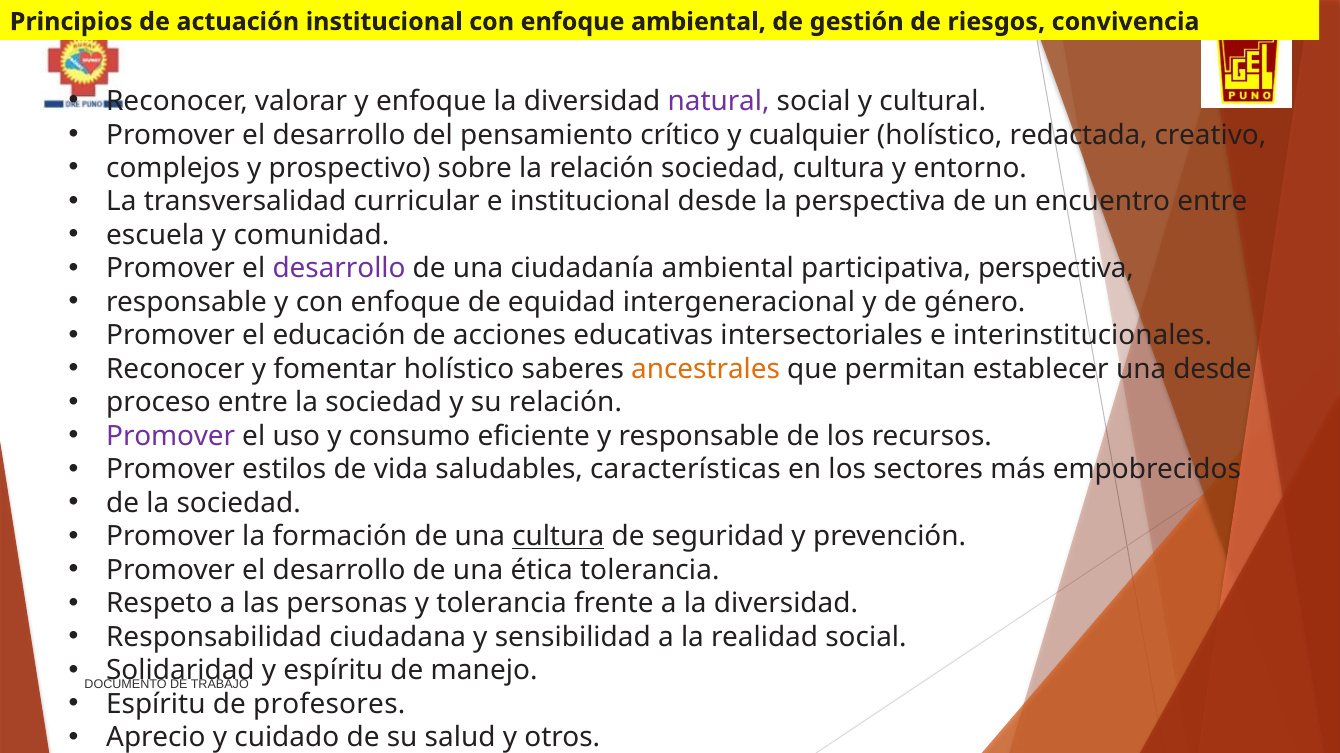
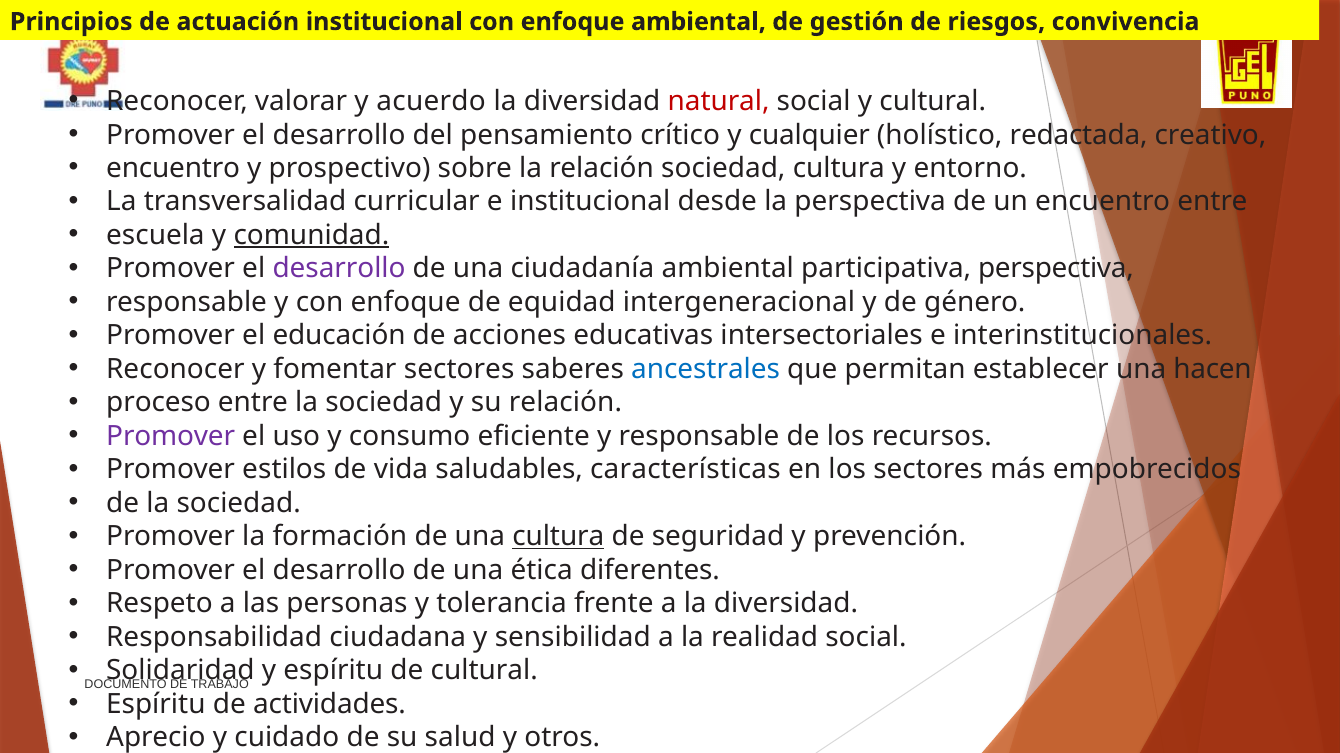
y enfoque: enfoque -> acuerdo (431, 101)
natural colour: purple -> red (719, 101)
complejos: complejos -> encuentro (173, 168)
comunidad underline: none -> present (311, 236)
fomentar holístico: holístico -> sectores (459, 370)
ancestrales colour: orange -> blue (706, 370)
una desde: desde -> hacen (1213, 370)
ética tolerancia: tolerancia -> diferentes (650, 571)
de manejo: manejo -> cultural (484, 671)
profesores: profesores -> actividades (330, 705)
